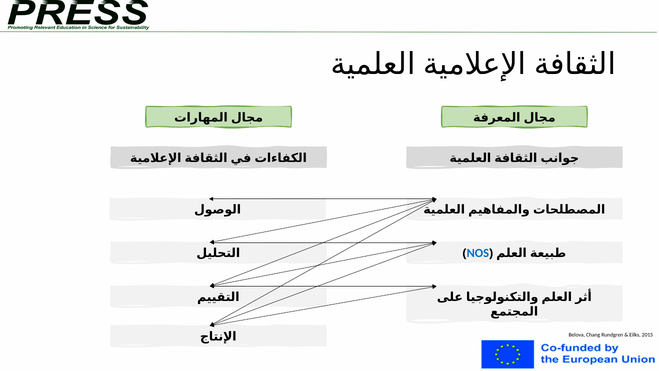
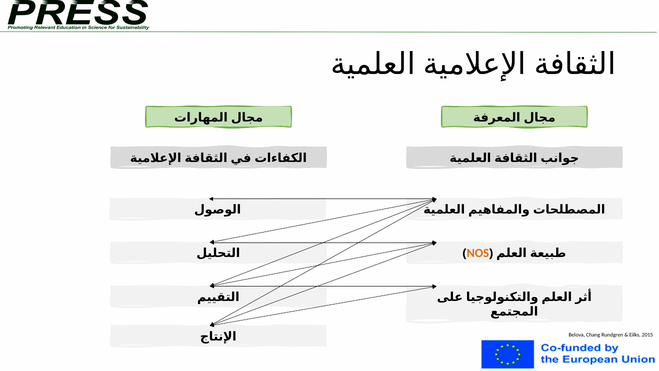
NOS colour: blue -> orange (478, 253)
